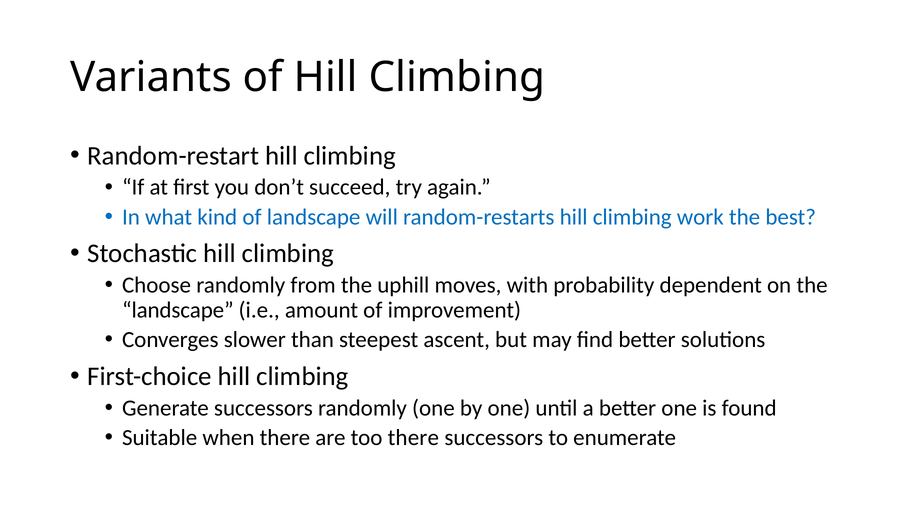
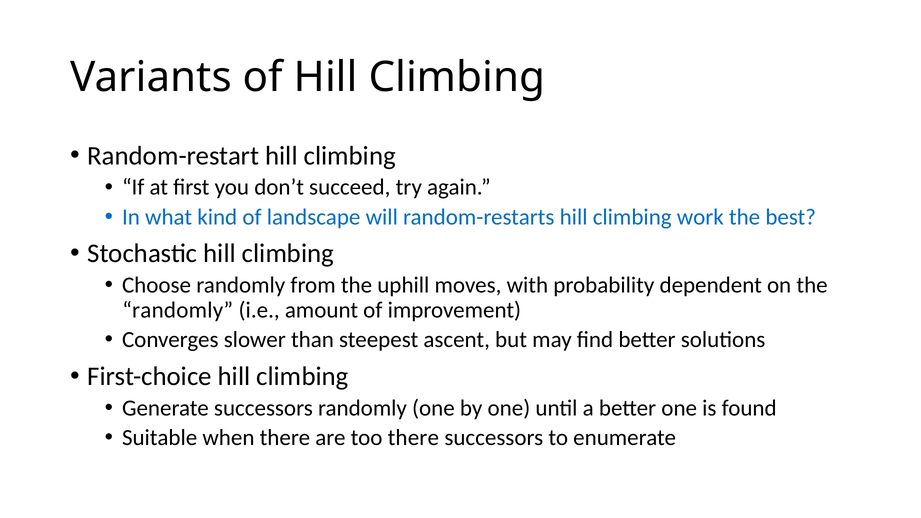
landscape: landscape -> randomly (178, 310)
